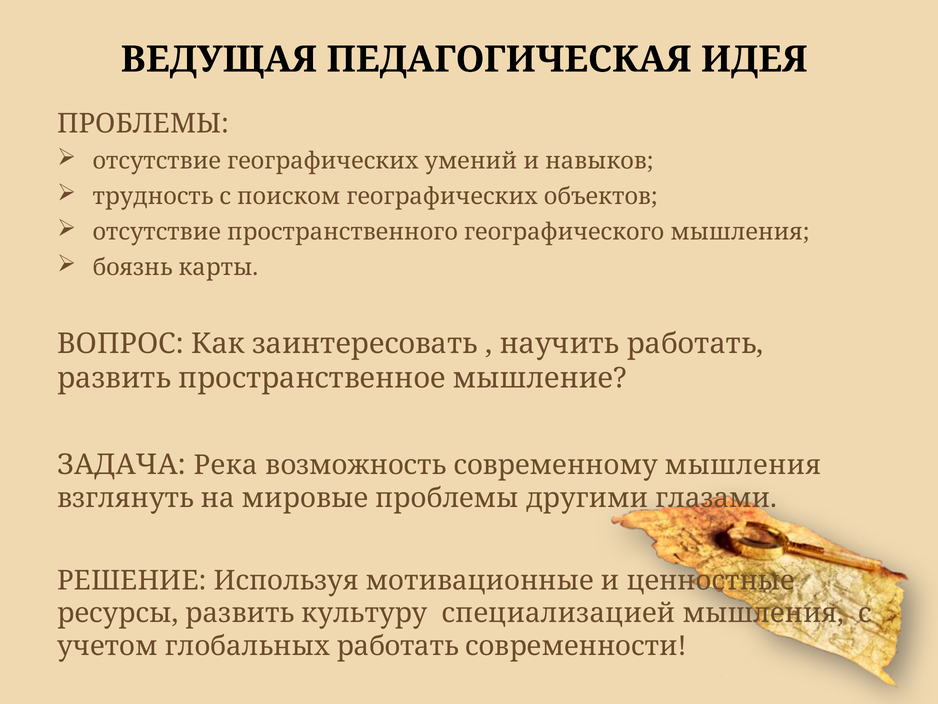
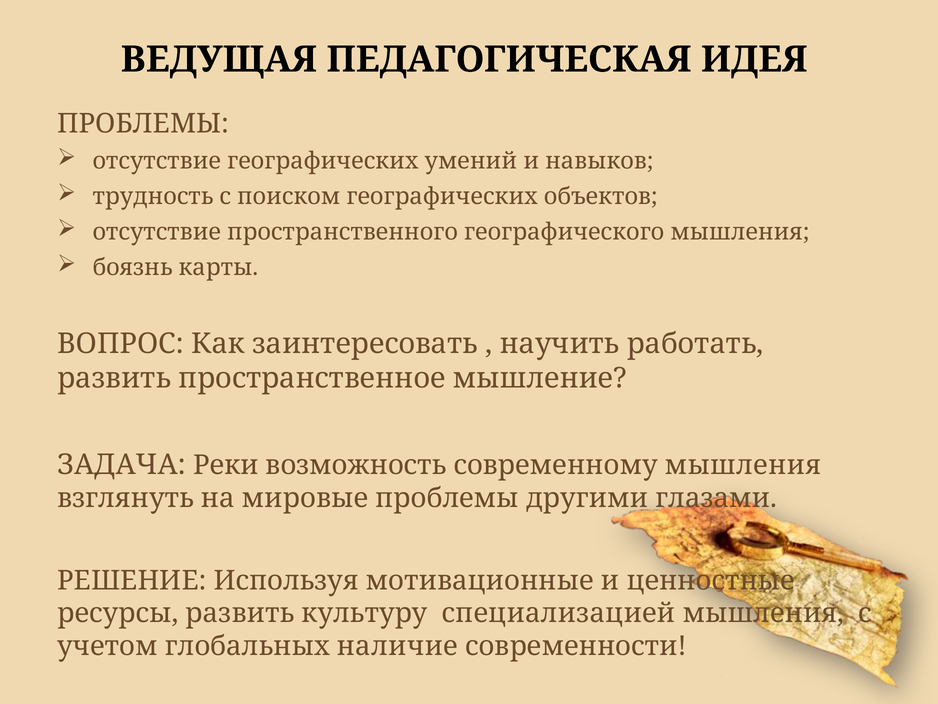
Река: Река -> Реки (226, 465)
глобальных работать: работать -> наличие (397, 646)
